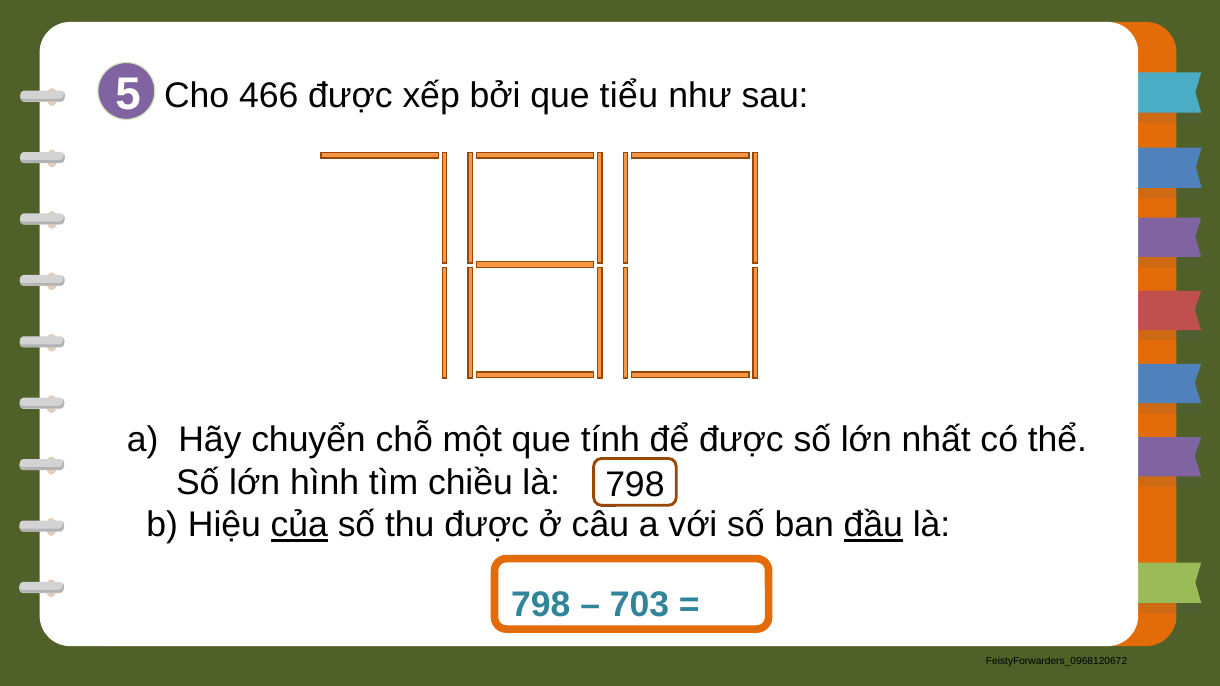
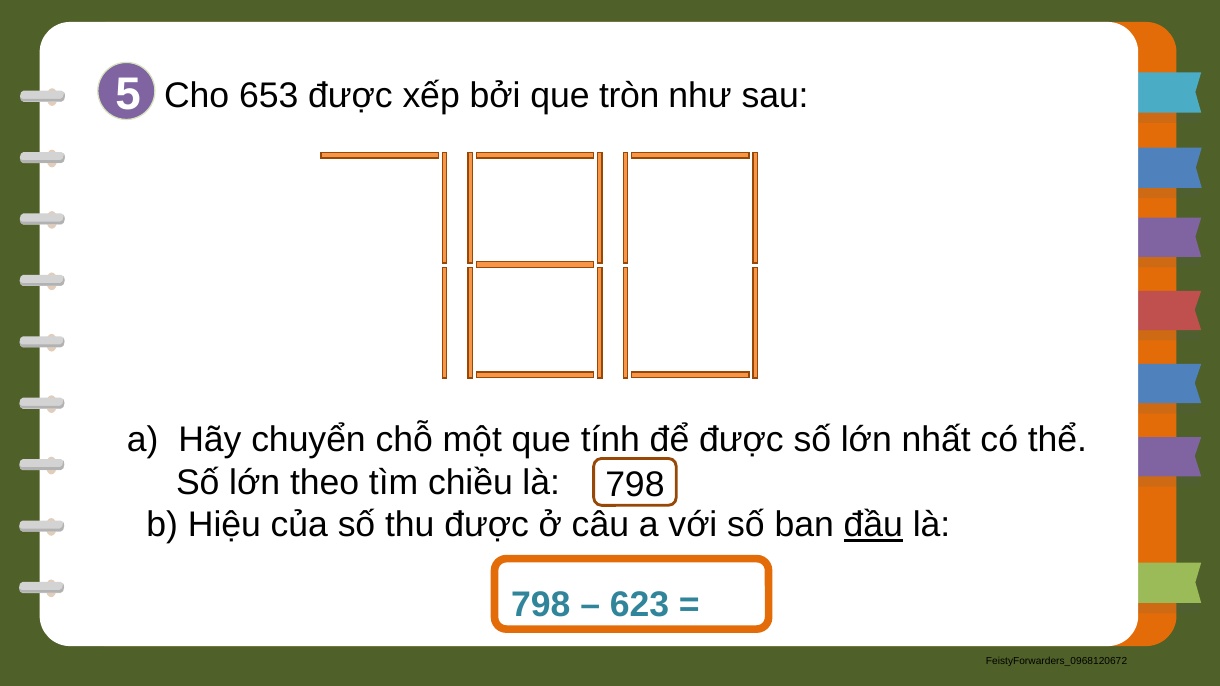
466: 466 -> 653 (269, 96)
tiểu: tiểu -> tròn (629, 96)
hình: hình -> theo (325, 483)
của underline: present -> none (299, 525)
703: 703 -> 623 (639, 605)
